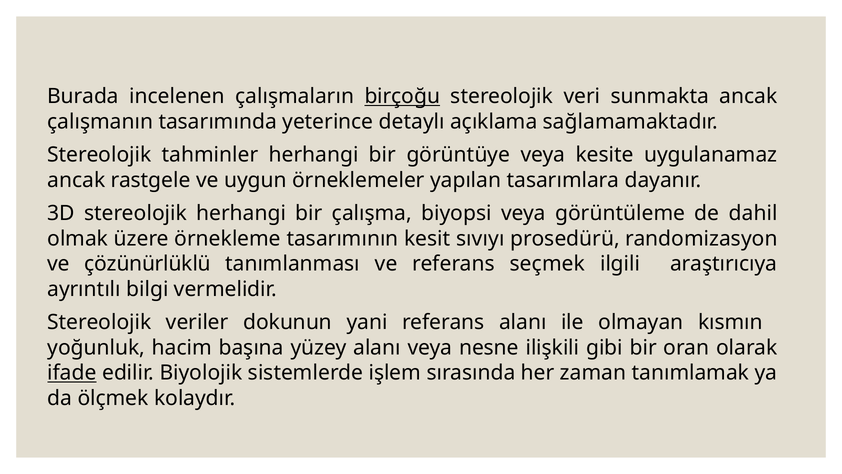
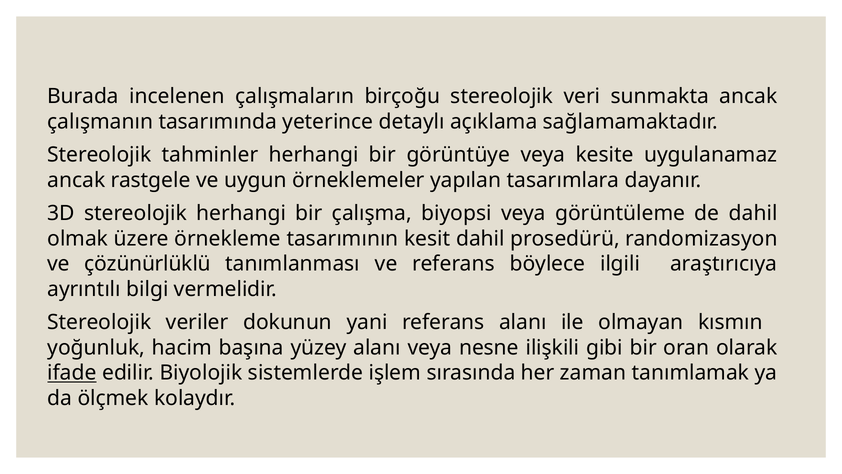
birçoğu underline: present -> none (402, 96)
kesit sıvıyı: sıvıyı -> dahil (480, 239)
seçmek: seçmek -> böylece (547, 264)
